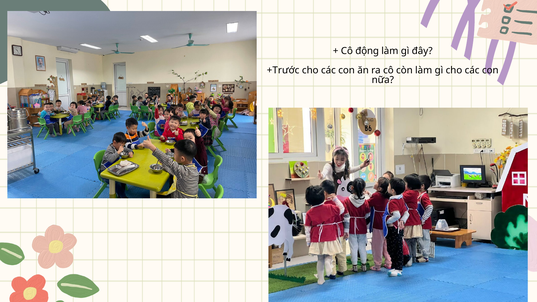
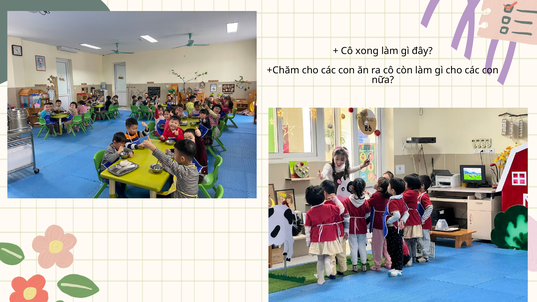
động: động -> xong (367, 51)
+Trước: +Trước -> +Chăm (283, 70)
